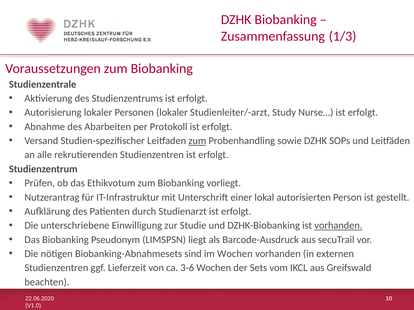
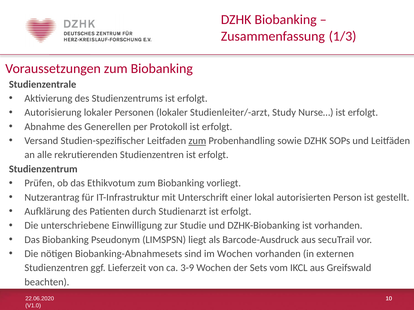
Abarbeiten: Abarbeiten -> Generellen (108, 127)
vorhanden underline: present -> none (338, 226)
3-6: 3-6 -> 3-9 (187, 268)
